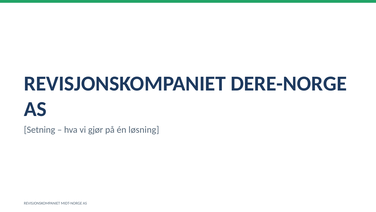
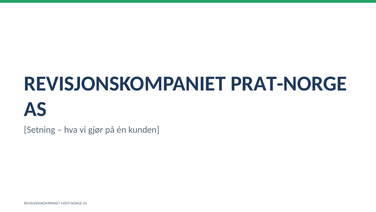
DERE-NORGE: DERE-NORGE -> PRAT-NORGE (289, 83)
løsning: løsning -> kunden (144, 129)
